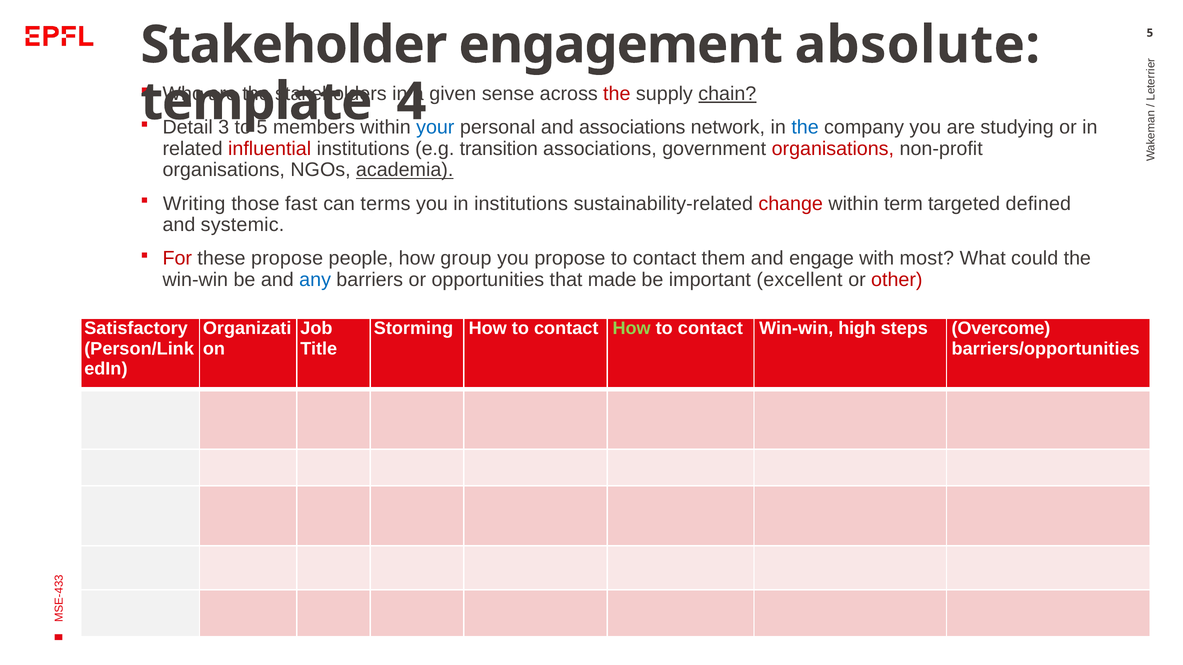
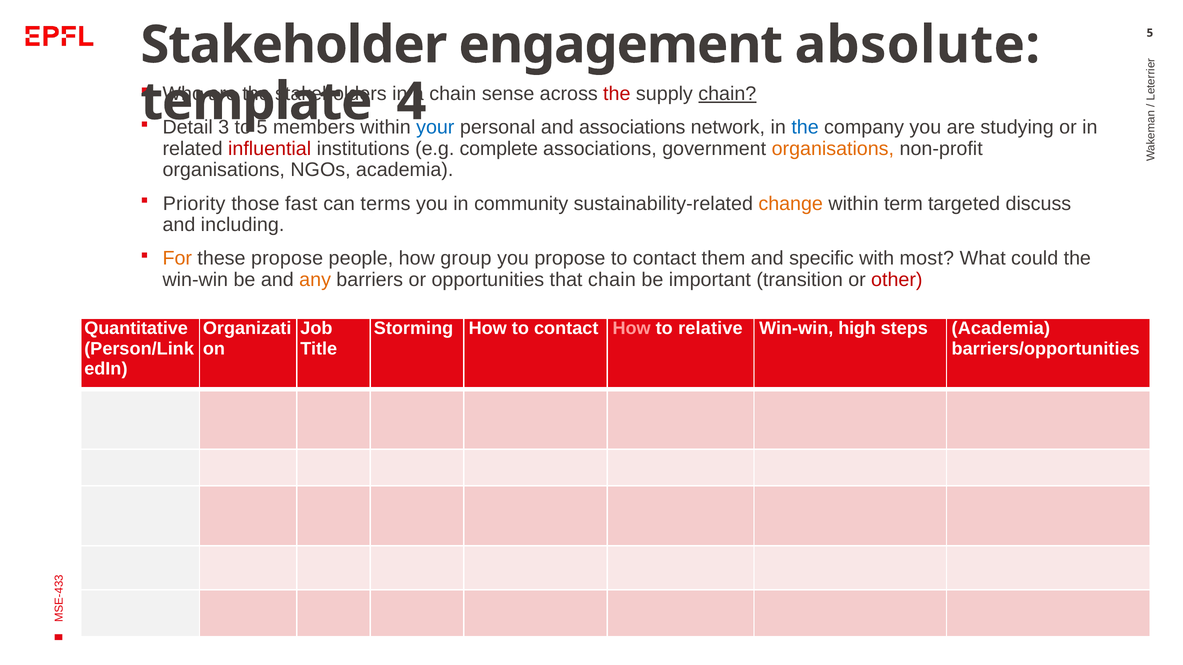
given: given -> chain (453, 94)
transition: transition -> complete (499, 149)
organisations colour: red -> orange (833, 149)
academia underline: present -> none (405, 170)
Writing: Writing -> Priority (194, 204)
in institutions: institutions -> community (521, 204)
change colour: red -> orange (791, 204)
defined: defined -> discuss (1038, 204)
systemic: systemic -> including (243, 225)
For colour: red -> orange (177, 259)
engage: engage -> specific (821, 259)
any colour: blue -> orange (315, 280)
that made: made -> chain (612, 280)
excellent: excellent -> transition (800, 280)
Satisfactory: Satisfactory -> Quantitative (136, 329)
How colour: light green -> pink (632, 329)
contact: contact -> relative (710, 329)
steps Overcome: Overcome -> Academia (1001, 329)
